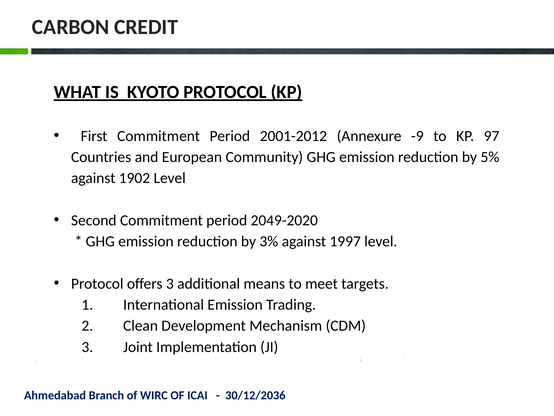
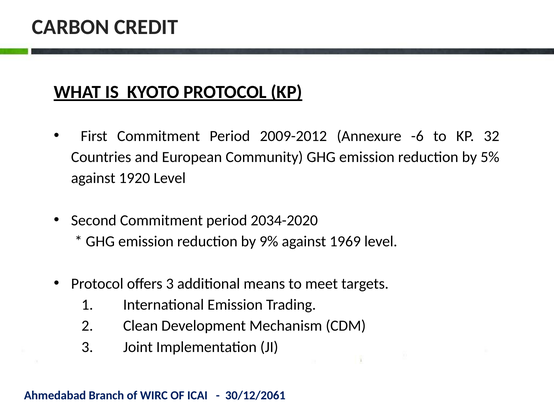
2001-2012: 2001-2012 -> 2009-2012 (293, 136)
-9: -9 -> -6 (417, 136)
97: 97 -> 32 (492, 136)
1902: 1902 -> 1920 (134, 178)
2049-2020: 2049-2020 -> 2034-2020 (284, 220)
3%: 3% -> 9% (269, 241)
1997: 1997 -> 1969 (345, 241)
30/12/2036: 30/12/2036 -> 30/12/2061 (255, 395)
